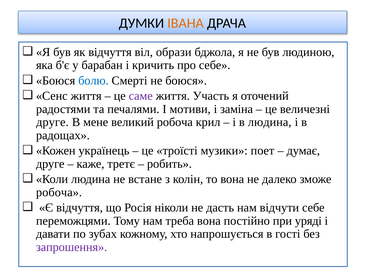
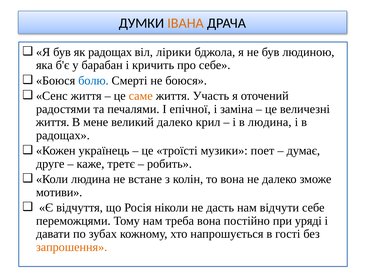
як відчуття: відчуття -> радощах (110, 52)
образи: образи -> лірики (174, 52)
саме colour: purple -> orange (141, 96)
мотиви: мотиви -> епічної (190, 109)
друге: друге -> життя (53, 122)
великий робоча: робоча -> далеко (175, 122)
робоча: робоча -> мотиви (59, 192)
запрошення colour: purple -> orange (72, 247)
